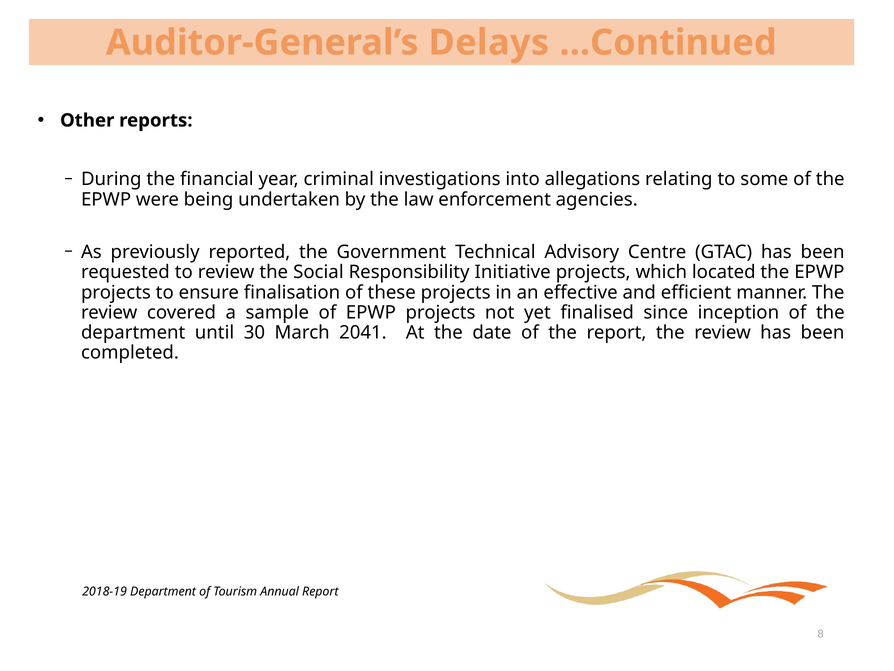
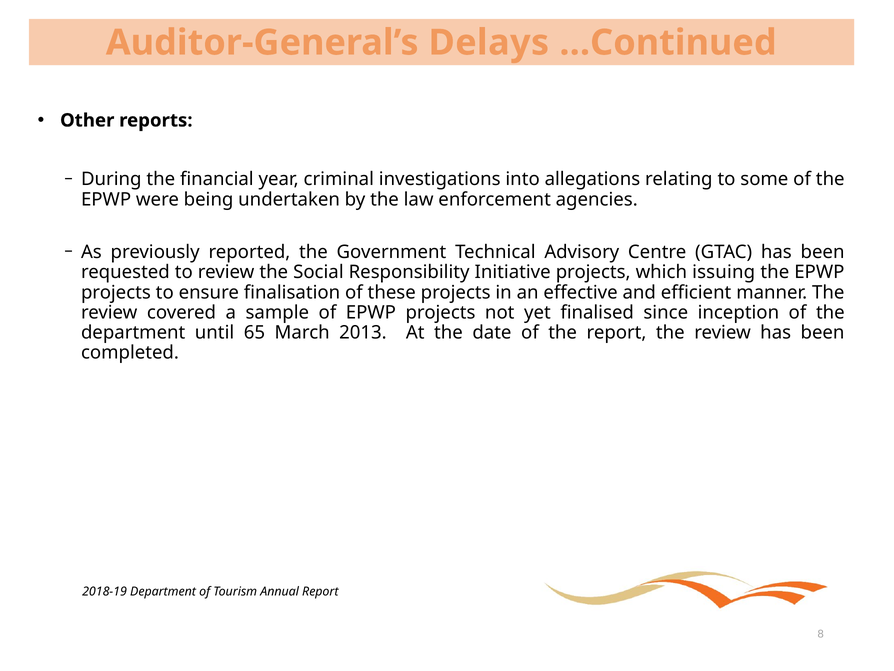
located: located -> issuing (724, 272)
30: 30 -> 65 (254, 332)
2041: 2041 -> 2013 (363, 332)
